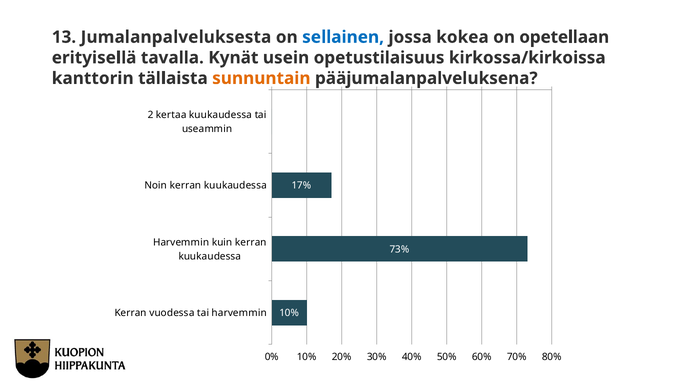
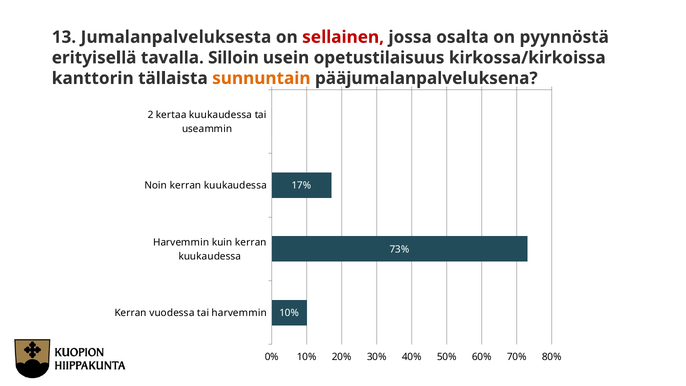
sellainen colour: blue -> red (343, 37)
kokea: kokea -> osalta (462, 37)
opetellaan: opetellaan -> pyynnöstä (564, 37)
Kynät: Kynät -> Silloin (233, 58)
